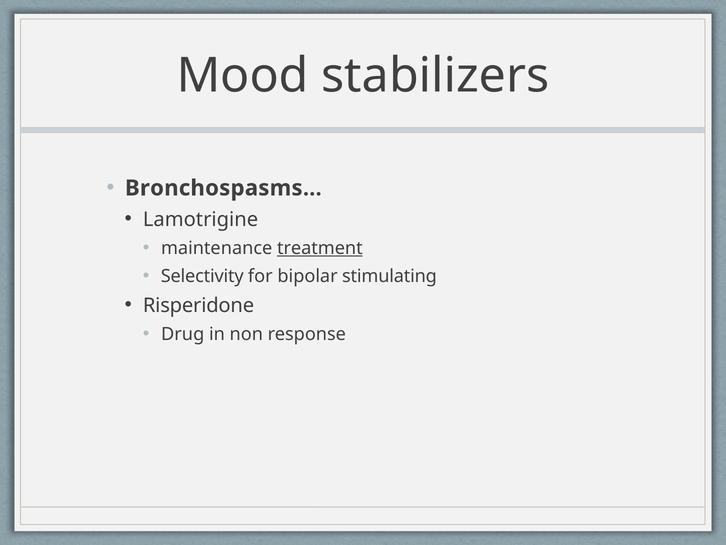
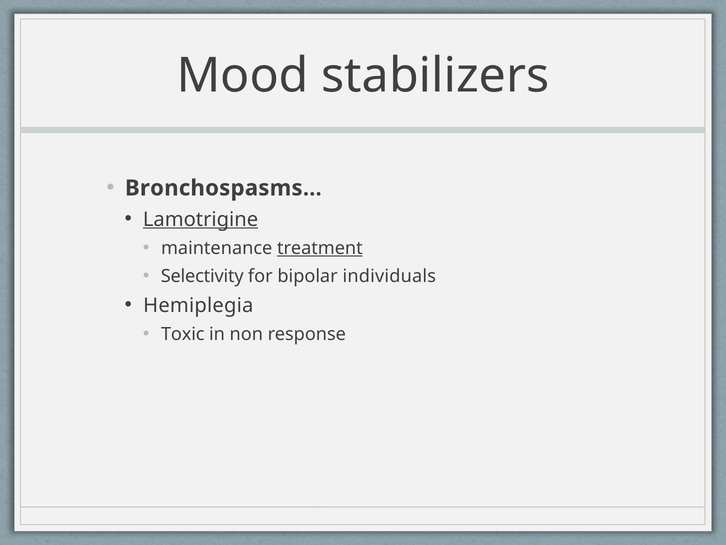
Lamotrigine underline: none -> present (201, 219)
stimulating: stimulating -> individuals (389, 276)
Risperidone: Risperidone -> Hemiplegia (198, 305)
Drug: Drug -> Toxic (183, 334)
